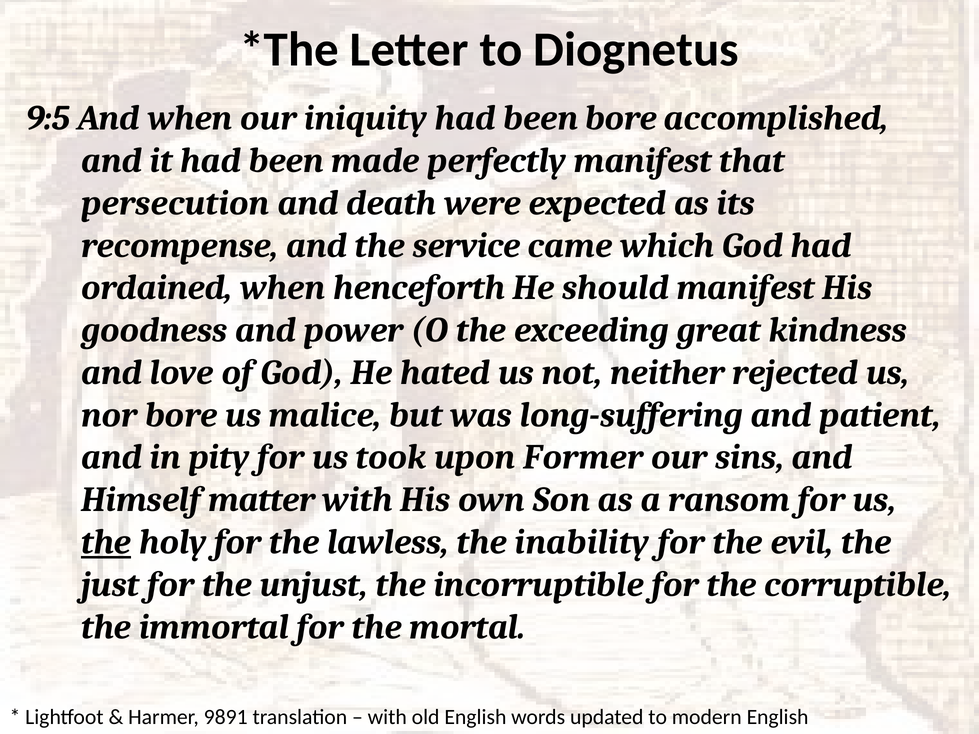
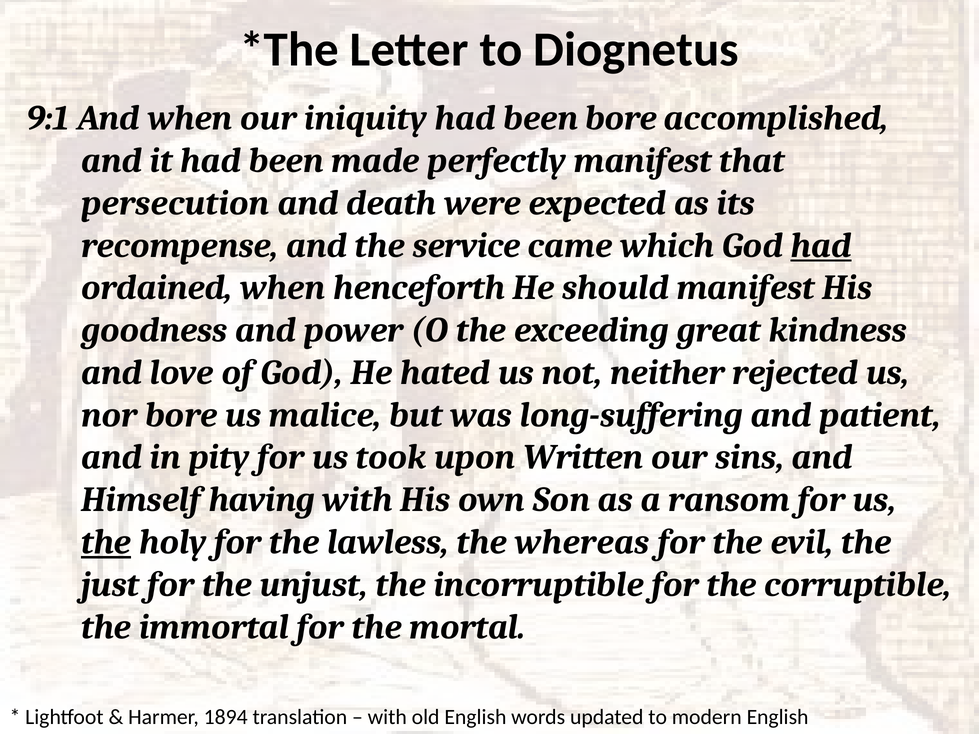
9:5: 9:5 -> 9:1 (48, 118)
had underline: none -> present (821, 245)
Former: Former -> Written (583, 457)
matter: matter -> having (262, 500)
inability: inability -> whereas (582, 542)
9891: 9891 -> 1894 (226, 717)
